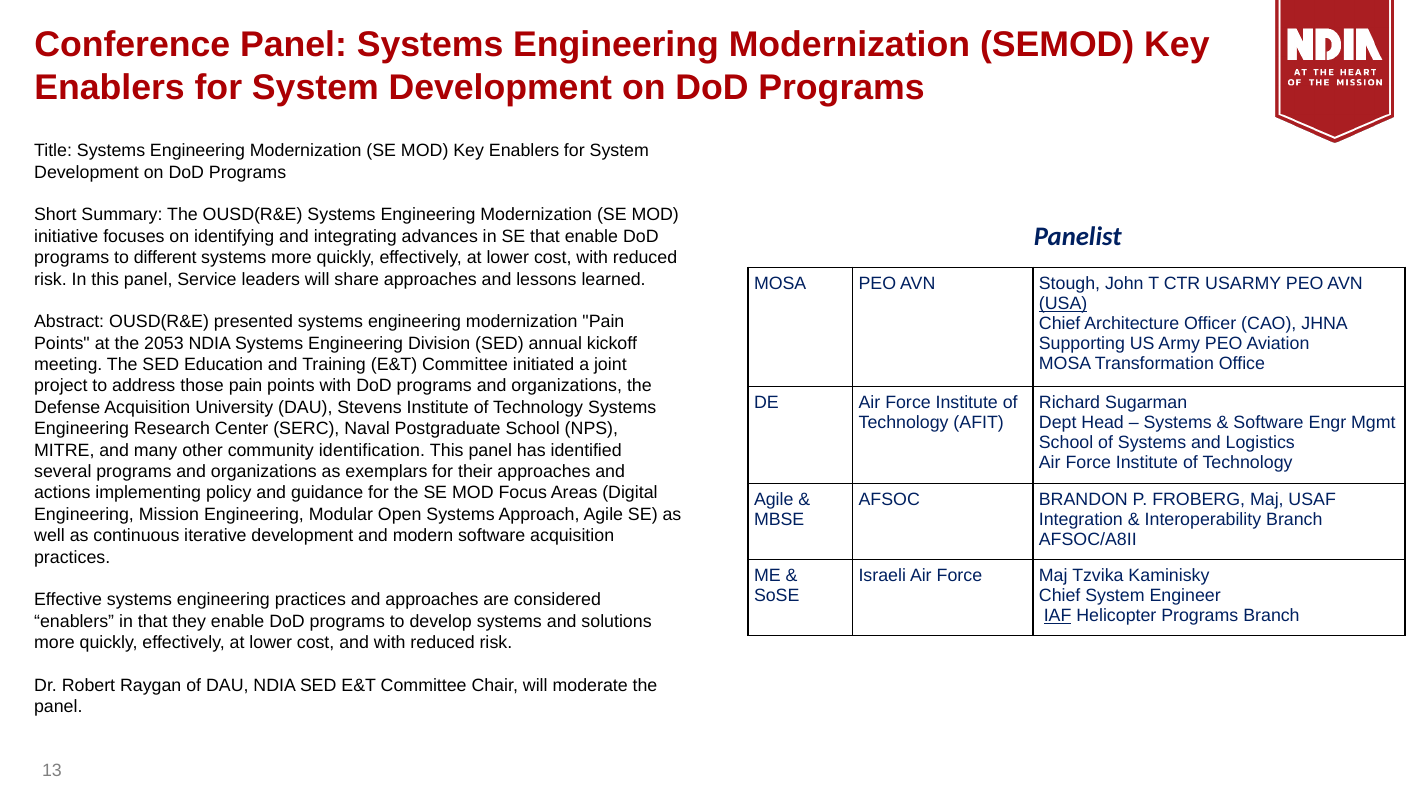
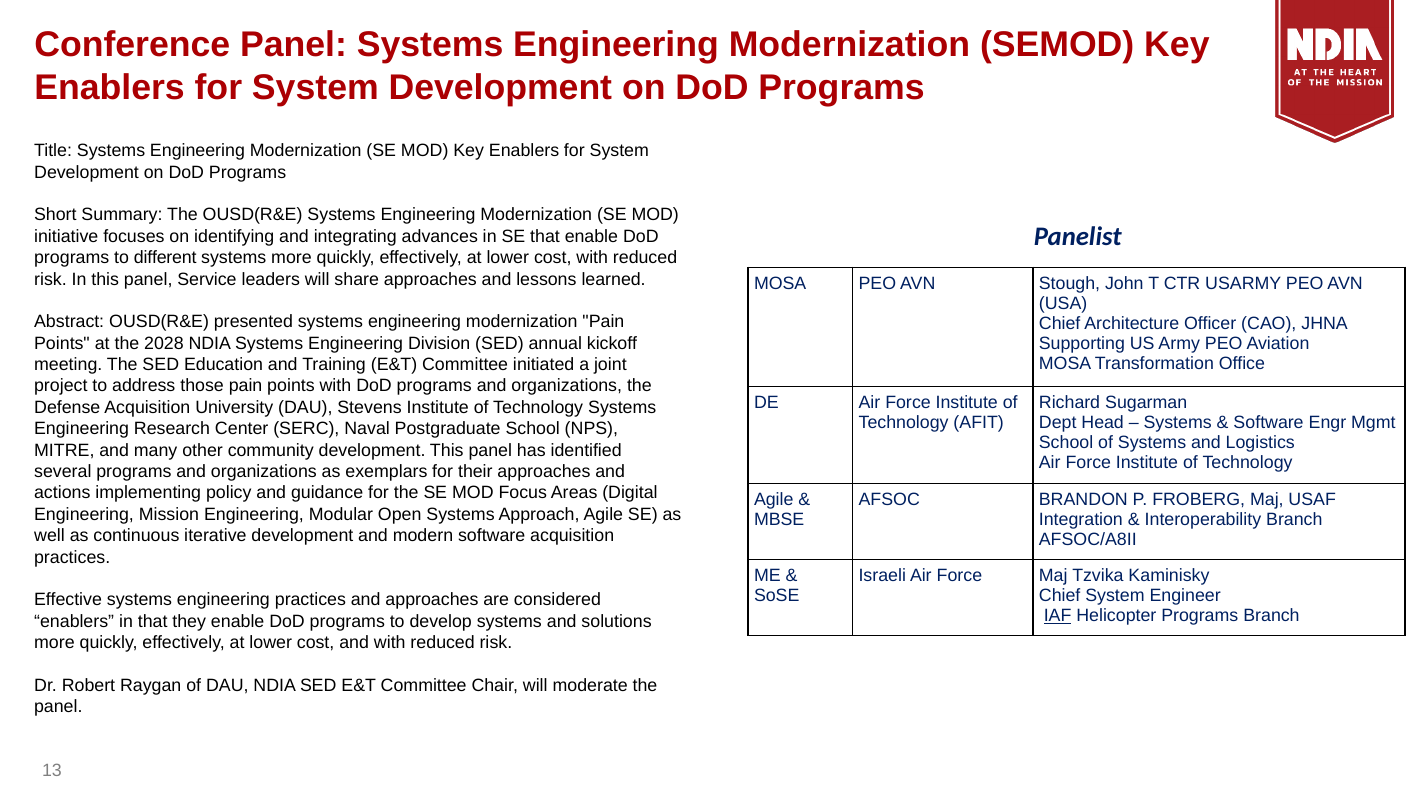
USA underline: present -> none (1063, 303)
2053: 2053 -> 2028 (164, 343)
community identification: identification -> development (372, 450)
